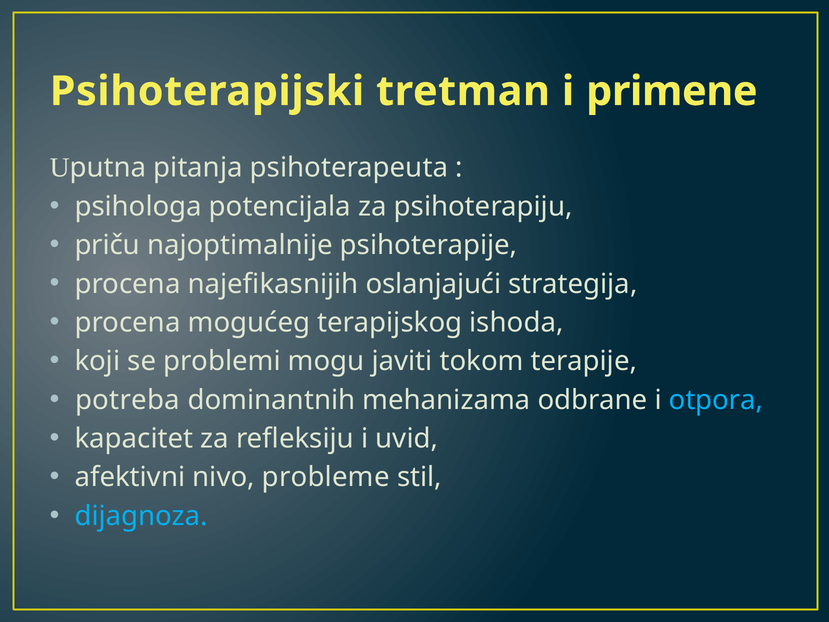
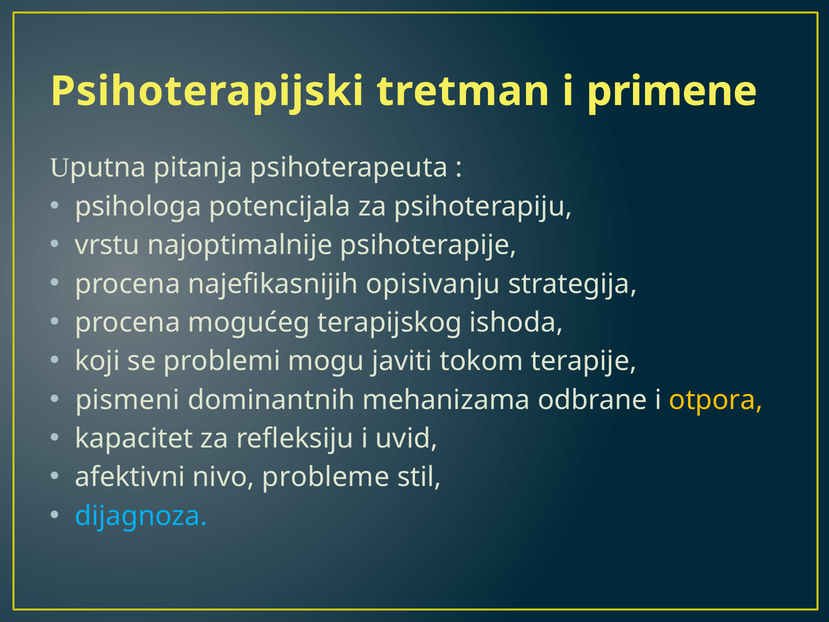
priču: priču -> vrstu (107, 245)
oslanjajući: oslanjajući -> opisivanju (433, 284)
potreba: potreba -> pismeni (127, 400)
otpora colour: light blue -> yellow (716, 400)
